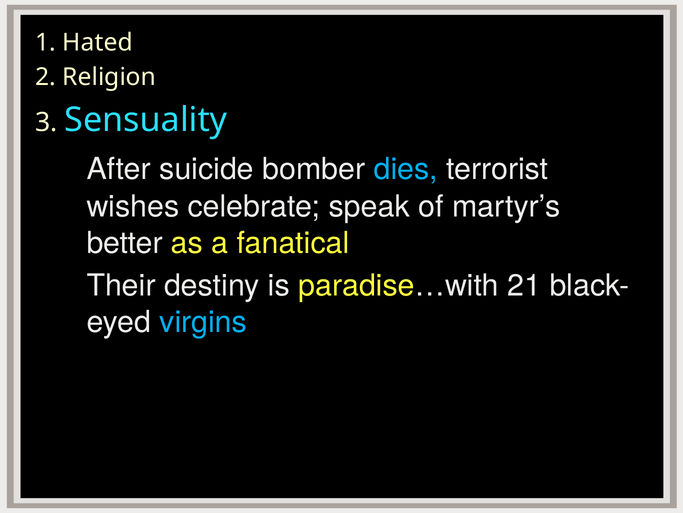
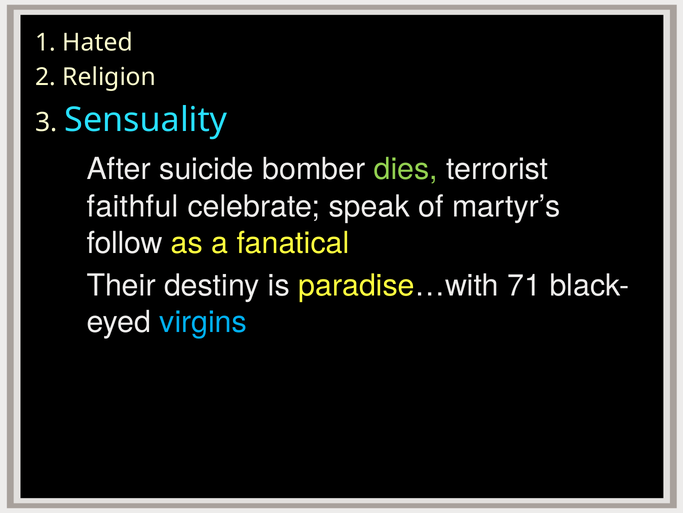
dies colour: light blue -> light green (406, 169)
wishes: wishes -> faithful (133, 206)
better: better -> follow (125, 243)
21: 21 -> 71 (524, 285)
